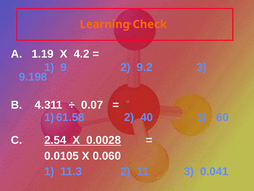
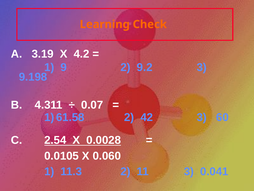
1.19: 1.19 -> 3.19 (43, 54)
40: 40 -> 42 (147, 117)
